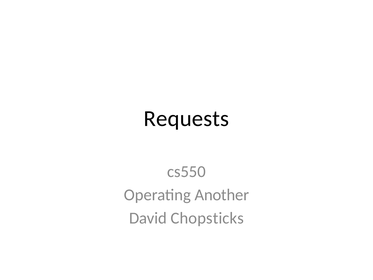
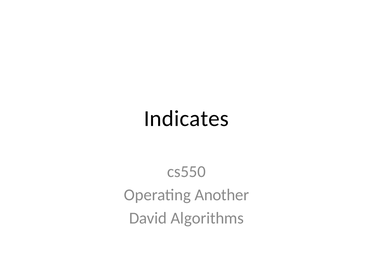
Requests: Requests -> Indicates (186, 118)
Chopsticks: Chopsticks -> Algorithms (207, 218)
